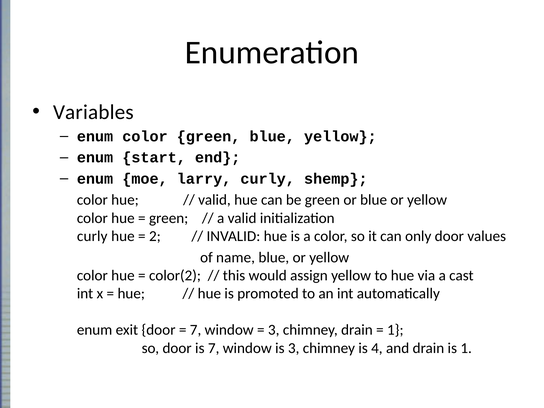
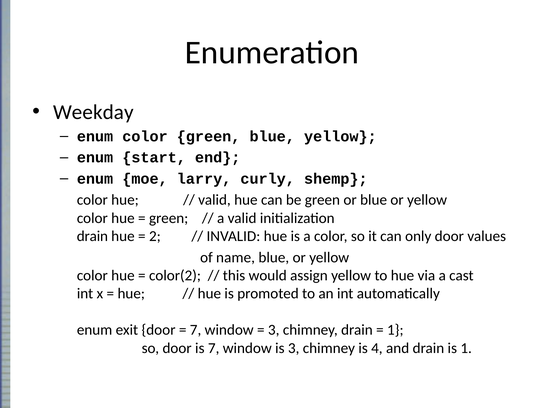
Variables: Variables -> Weekday (93, 112)
curly: curly -> drain (92, 236)
